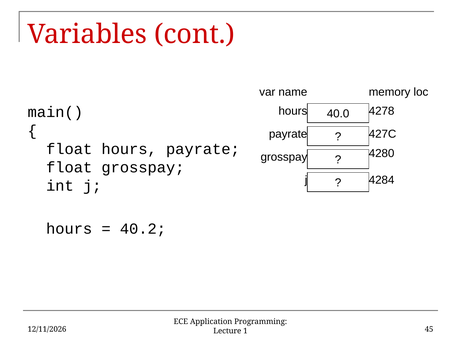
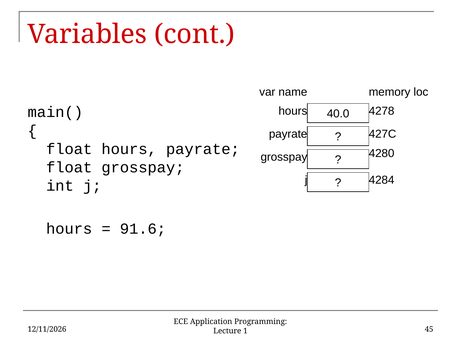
40.2: 40.2 -> 91.6 (143, 229)
